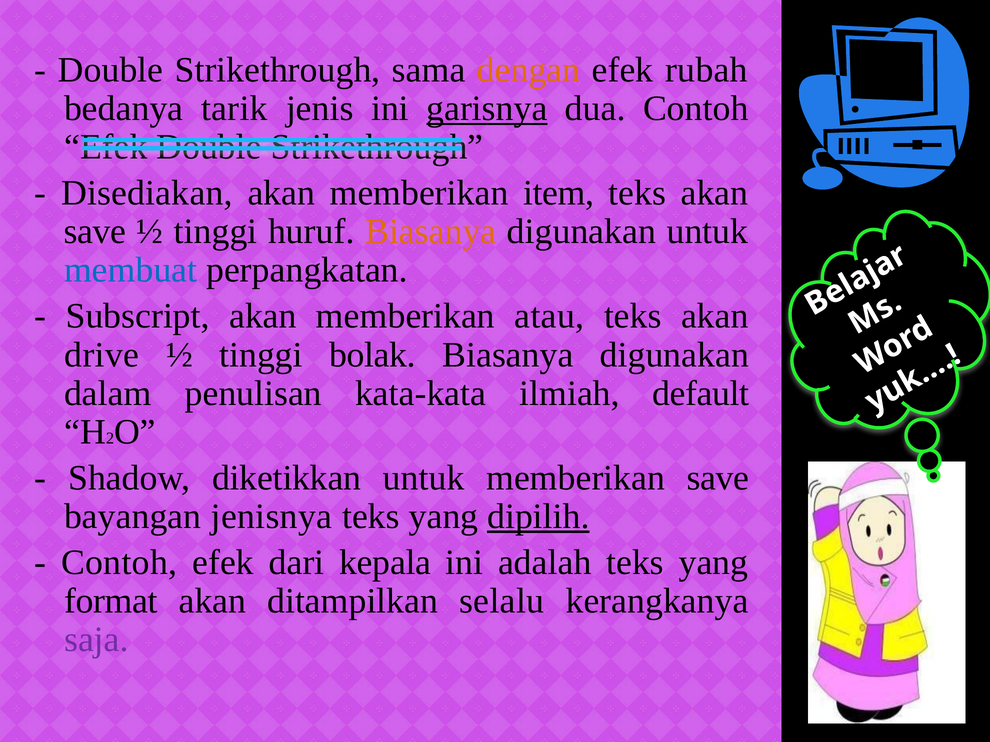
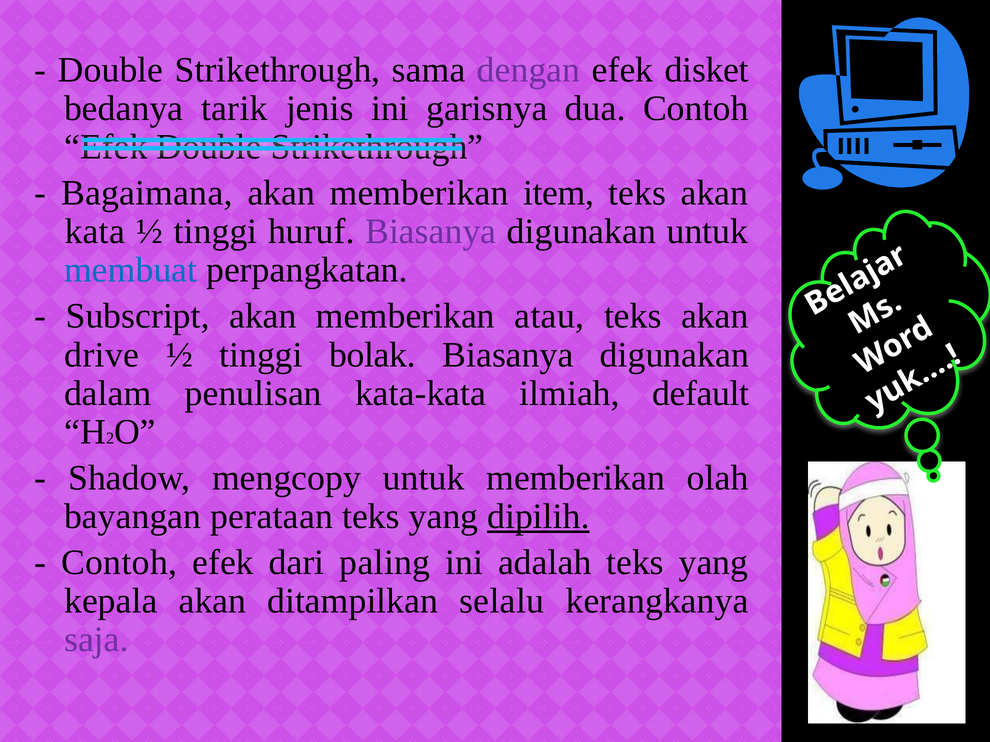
dengan colour: orange -> purple (529, 70)
rubah: rubah -> disket (707, 70)
garisnya underline: present -> none (487, 109)
Disediakan: Disediakan -> Bagaimana (147, 193)
save: save -> kata (95, 232)
Biasanya colour: orange -> purple (431, 232)
diketikkan: diketikkan -> mengcopy (287, 478)
memberikan save: save -> olah (718, 478)
jenisnya: jenisnya -> perataan (272, 517)
kepala: kepala -> paling (385, 563)
format: format -> kepala (111, 601)
